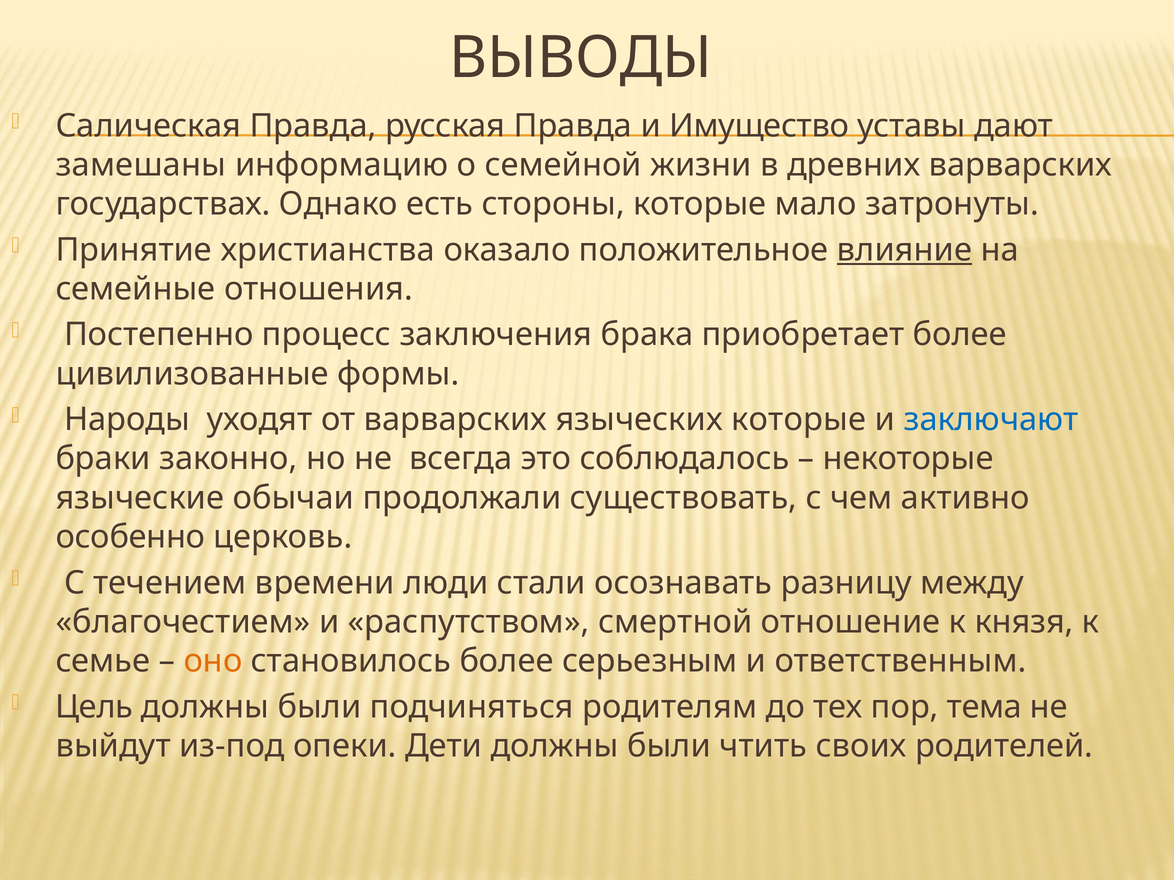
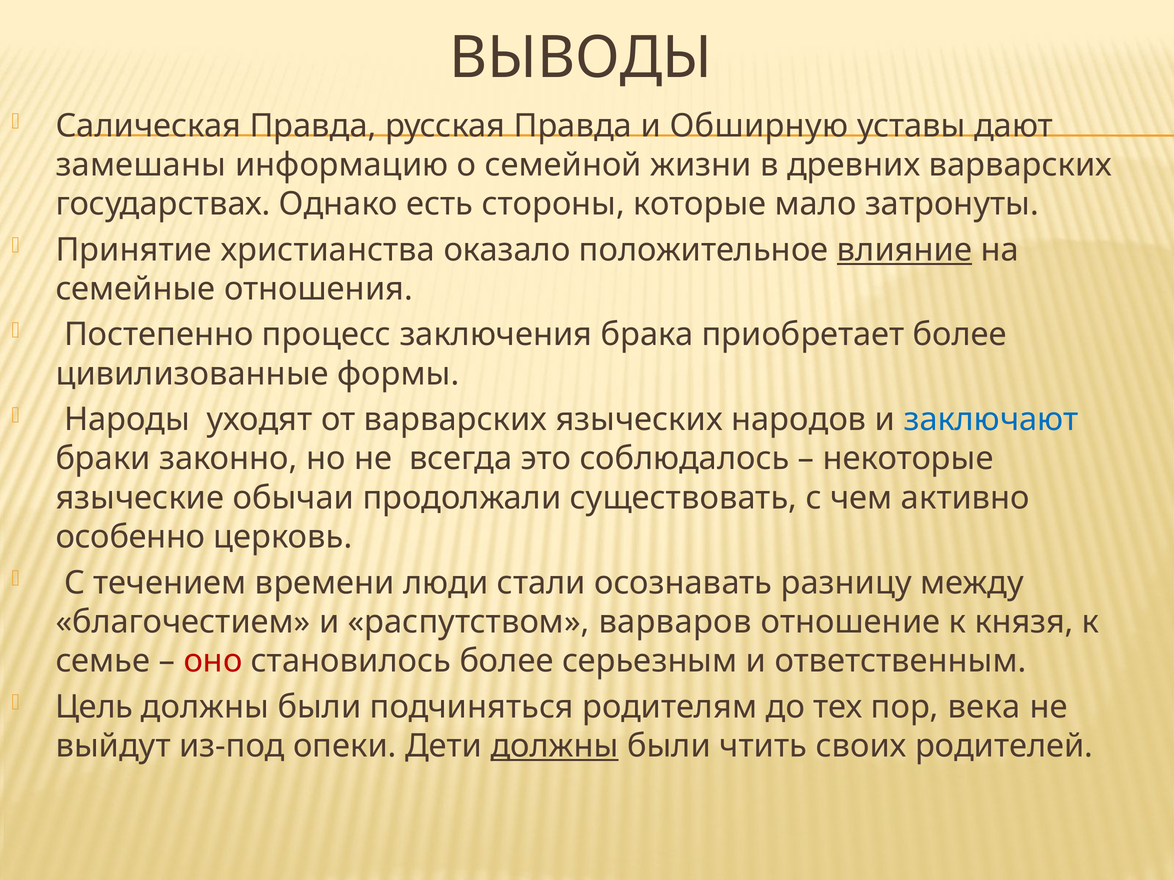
Имущество: Имущество -> Обширную (759, 126)
языческих которые: которые -> народов (799, 420)
смертной: смертной -> варваров (675, 622)
оно colour: orange -> red (213, 661)
тема: тема -> века (984, 707)
должны underline: none -> present (555, 746)
